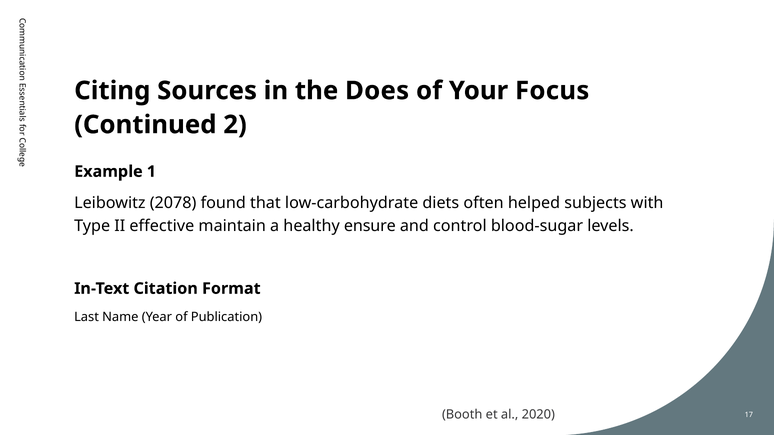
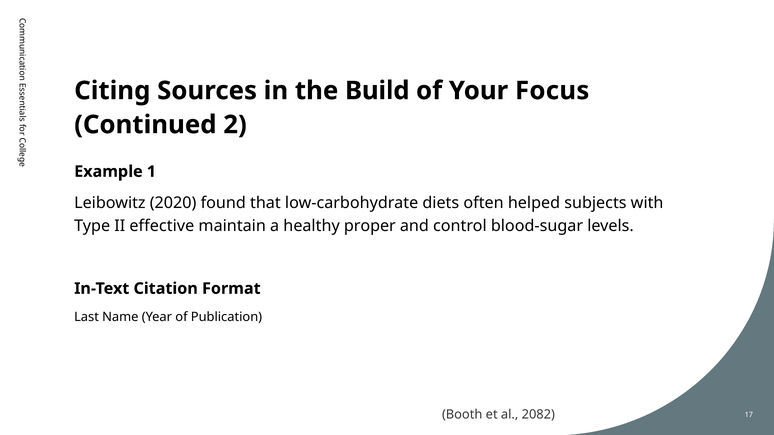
Does: Does -> Build (377, 91)
2078: 2078 -> 2020 (173, 203)
ensure: ensure -> proper (370, 226)
2020: 2020 -> 2082 (538, 415)
